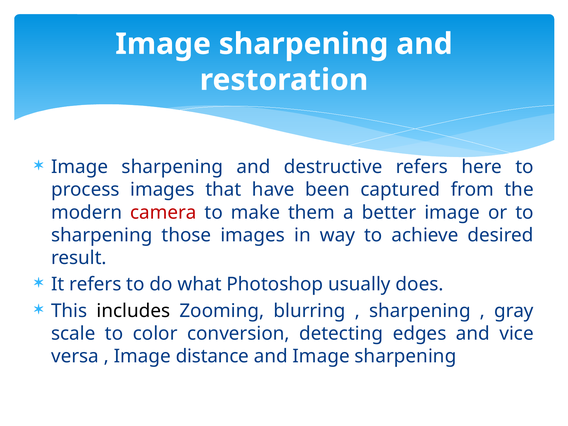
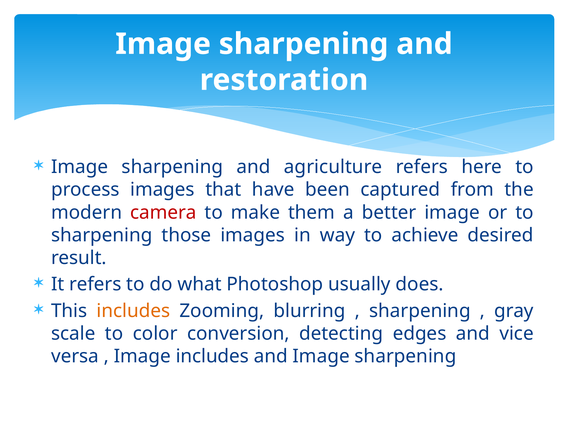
destructive: destructive -> agriculture (333, 167)
includes colour: black -> orange (133, 311)
Image distance: distance -> includes (212, 356)
